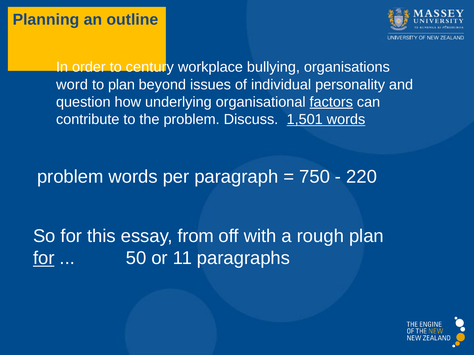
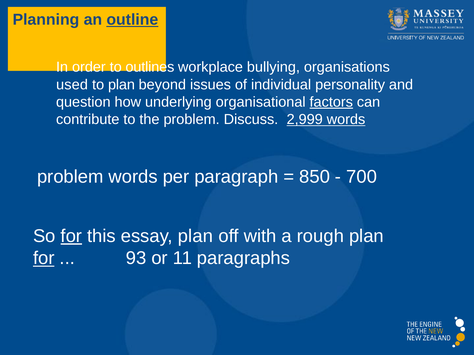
outline underline: none -> present (132, 20)
century: century -> outlines (150, 67)
word: word -> used (72, 85)
1,501: 1,501 -> 2,999 (305, 119)
750: 750 -> 850 (315, 177)
220: 220 -> 700 (362, 177)
for underline: none -> present (71, 236)
essay from: from -> plan (196, 236)
50: 50 -> 93 (136, 259)
